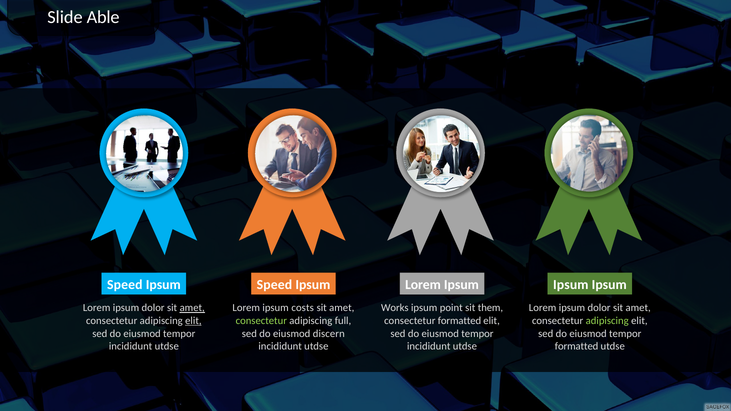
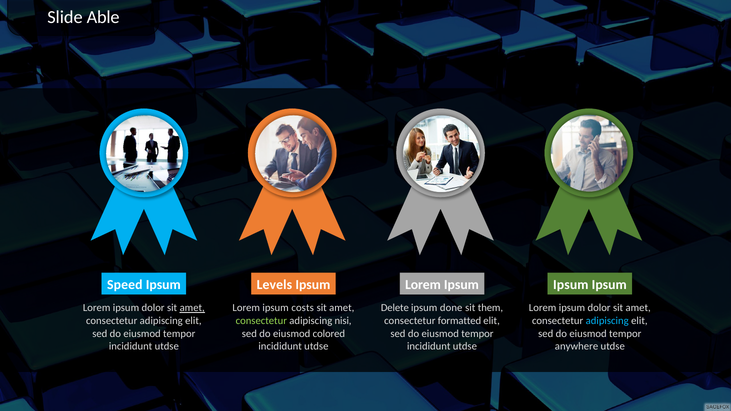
Speed: Speed -> Levels (274, 285)
Works: Works -> Delete (395, 308)
point: point -> done (451, 308)
elit underline: present -> none (193, 321)
full: full -> nisi (343, 321)
adipiscing colour: light green -> light blue (607, 321)
discern: discern -> colored (329, 334)
formatted: formatted -> anywhere (577, 346)
